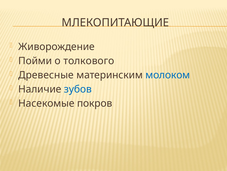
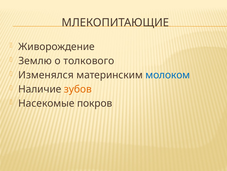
Пойми: Пойми -> Землю (35, 61)
Древесные: Древесные -> Изменялся (46, 75)
зубов colour: blue -> orange (78, 89)
